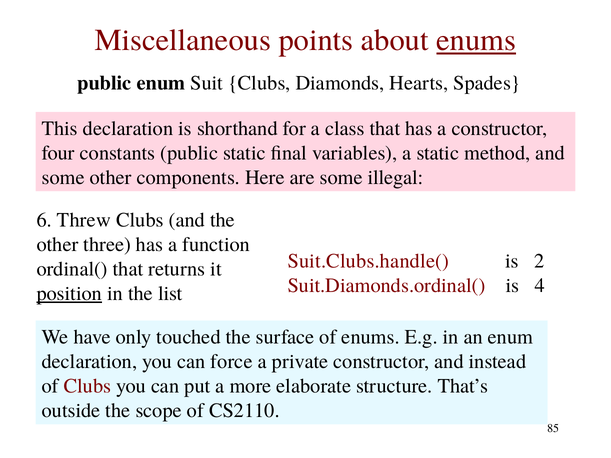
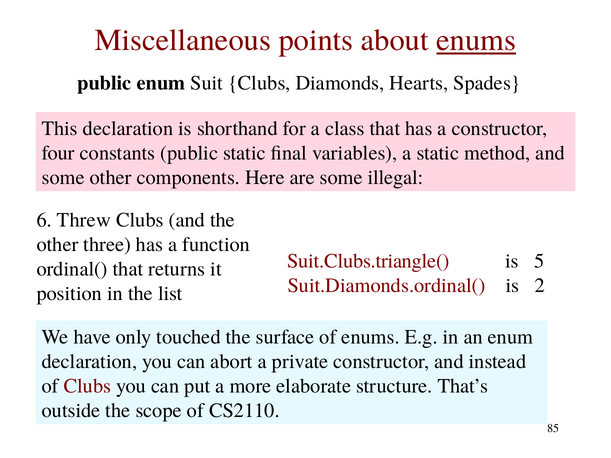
Suit.Clubs.handle(: Suit.Clubs.handle( -> Suit.Clubs.triangle( (368, 261)
2: 2 -> 5 (539, 261)
4: 4 -> 2 (540, 285)
position underline: present -> none (69, 294)
force: force -> abort (231, 362)
